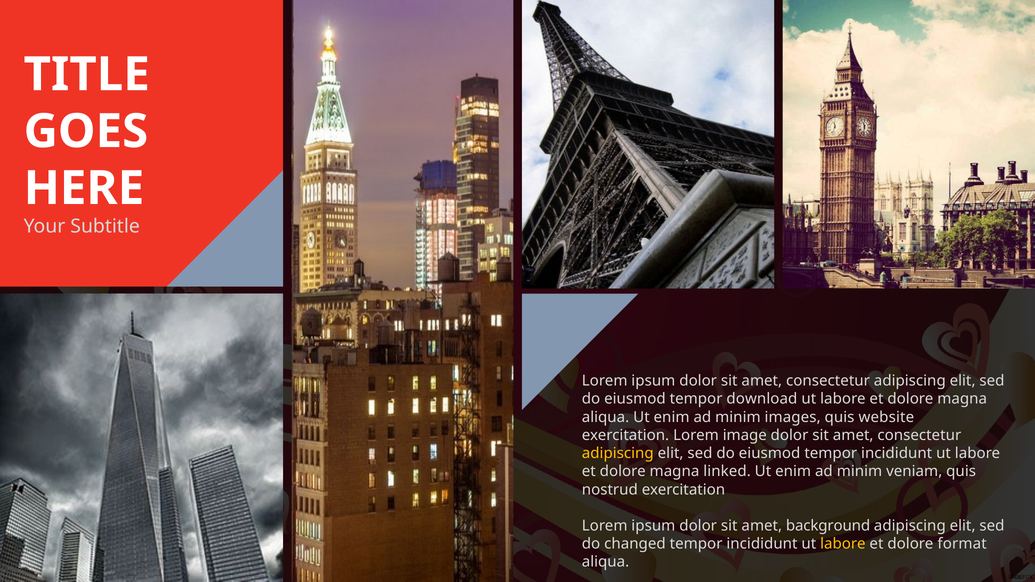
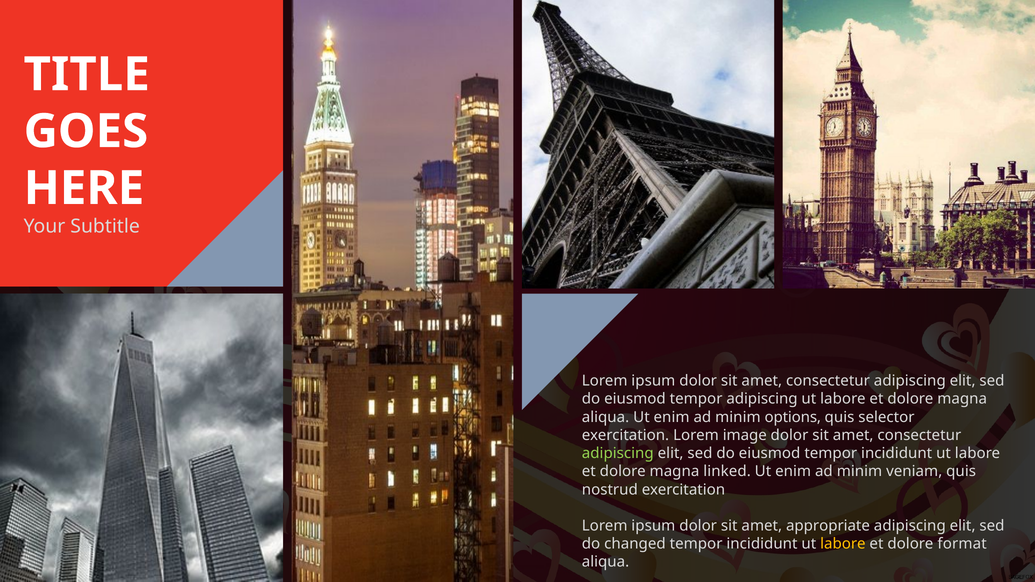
tempor download: download -> adipiscing (762, 399)
images: images -> options (793, 417)
website: website -> selector (886, 417)
adipiscing colour: yellow -> light green (618, 453)
background: background -> appropriate (828, 526)
